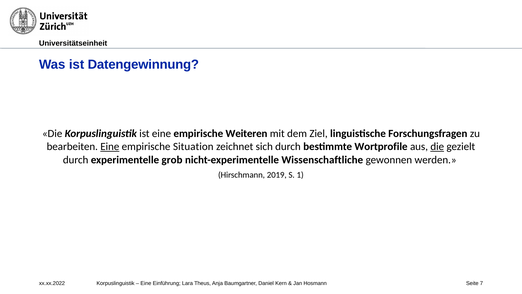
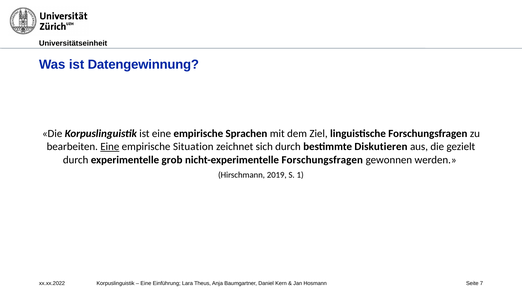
Weiteren: Weiteren -> Sprachen (246, 133)
Wortprofile: Wortprofile -> Diskutieren (381, 147)
die underline: present -> none (437, 147)
nicht-experimentelle Wissenschaftliche: Wissenschaftliche -> Forschungsfragen (322, 160)
